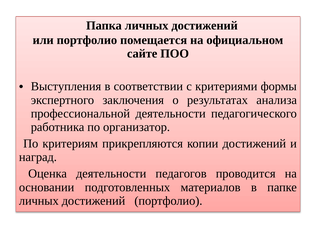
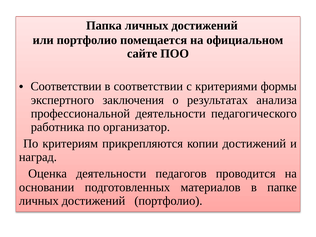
Выступления: Выступления -> Соответствии (66, 86)
